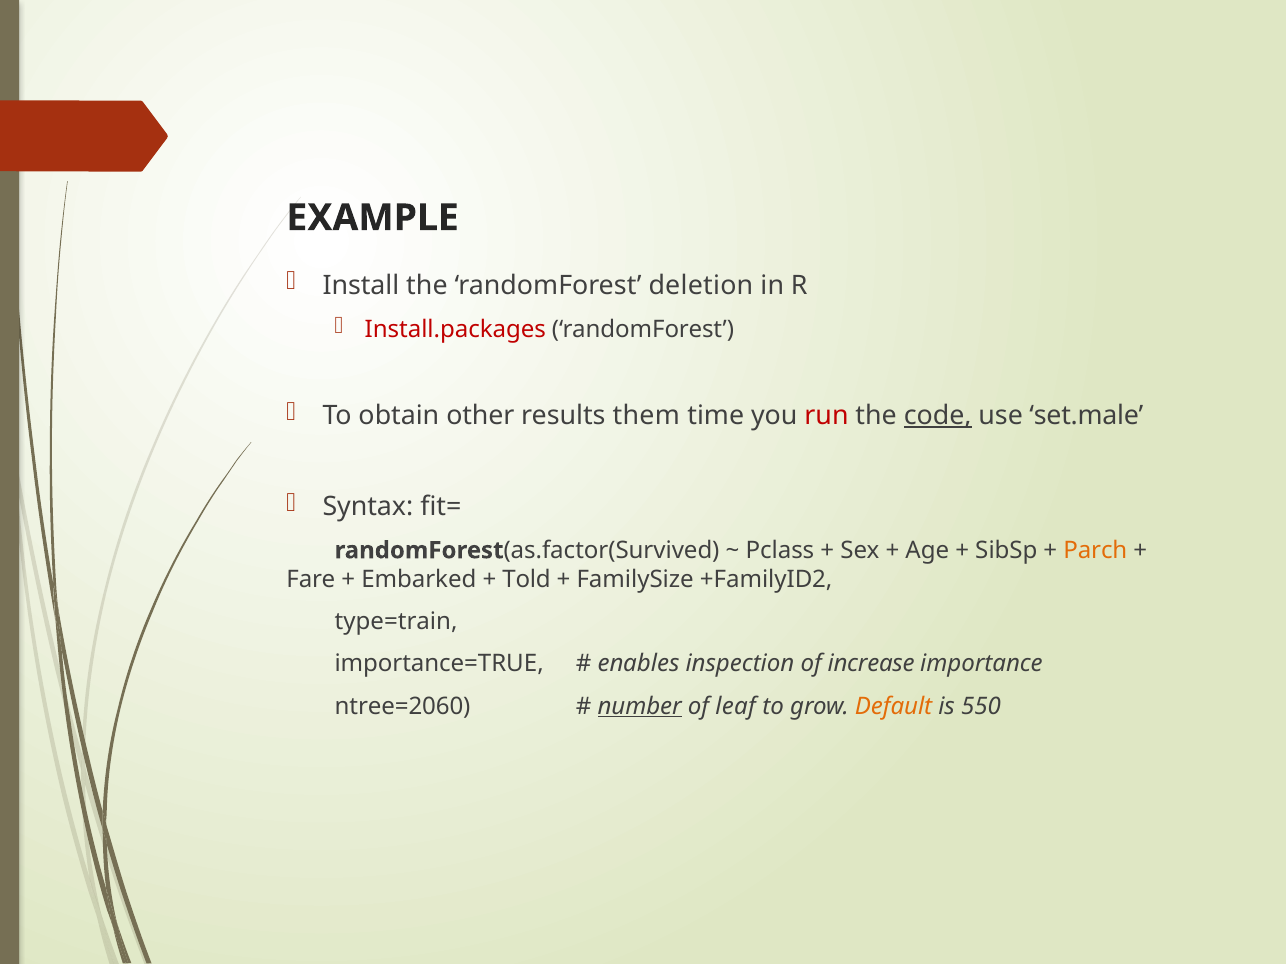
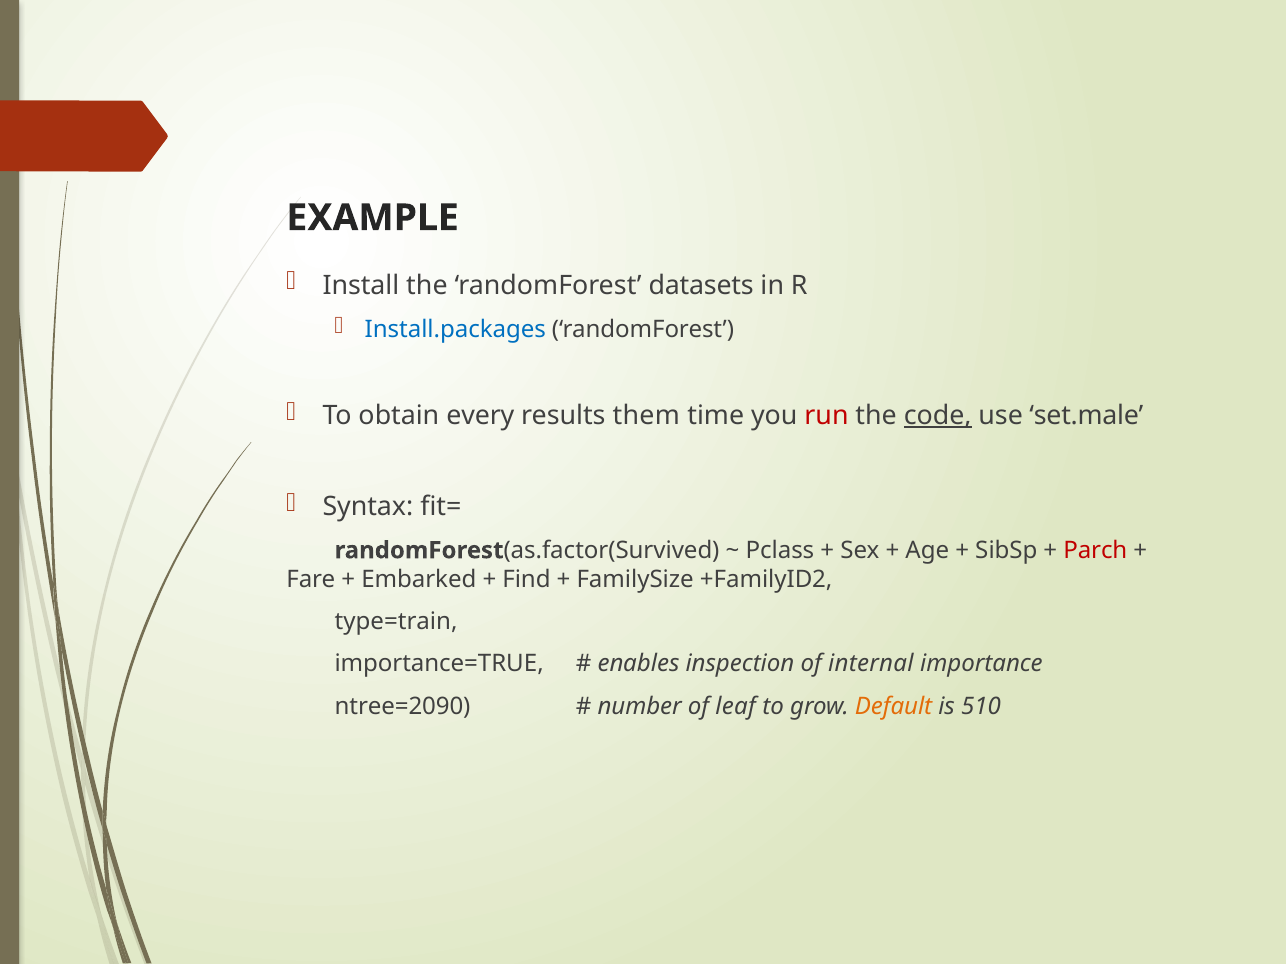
deletion: deletion -> datasets (701, 286)
Install.packages colour: red -> blue (455, 329)
other: other -> every (480, 416)
Parch colour: orange -> red (1095, 551)
Told: Told -> Find (527, 580)
increase: increase -> internal (871, 664)
ntree=2060: ntree=2060 -> ntree=2090 (403, 707)
number underline: present -> none (640, 707)
550: 550 -> 510 (981, 707)
